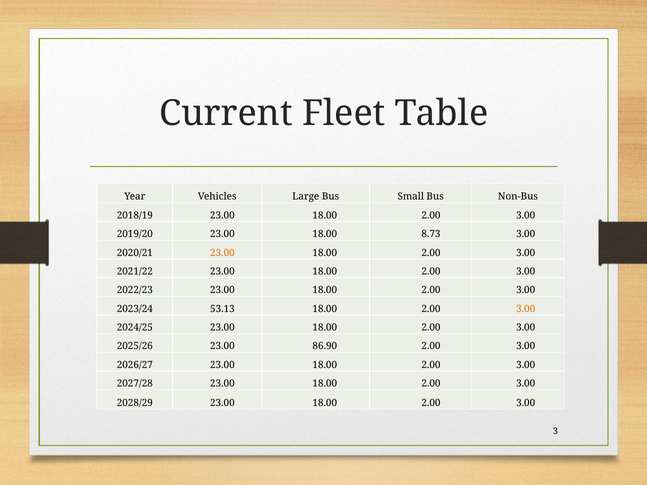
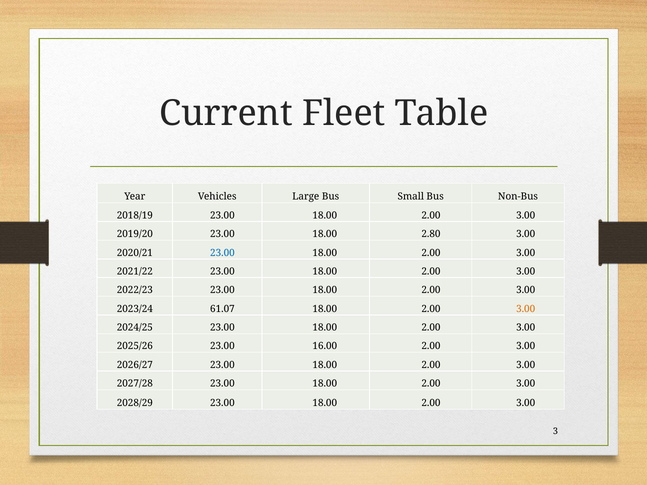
8.73: 8.73 -> 2.80 (431, 234)
23.00 colour: orange -> blue (222, 253)
53.13: 53.13 -> 61.07 (222, 309)
86.90: 86.90 -> 16.00 (325, 346)
